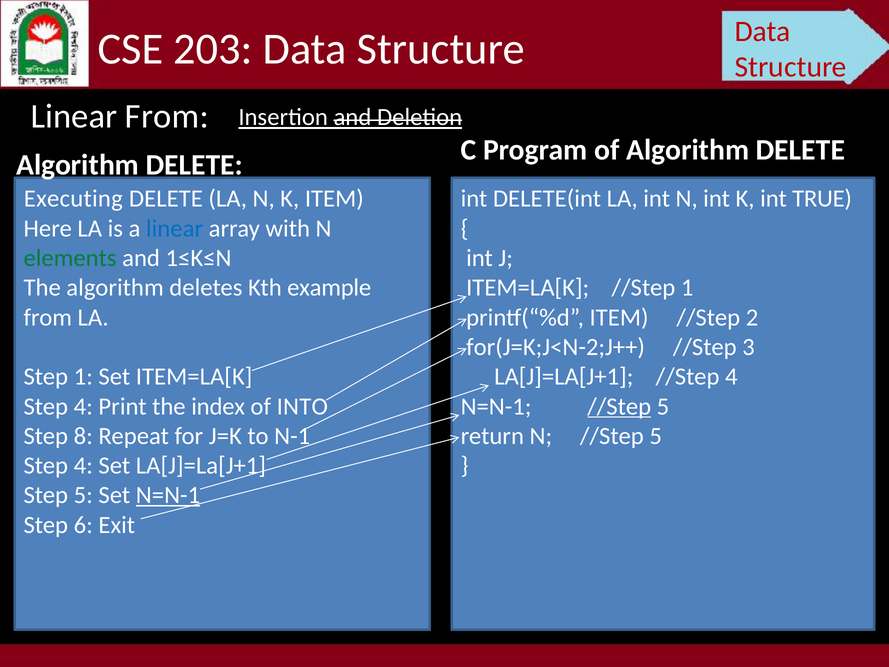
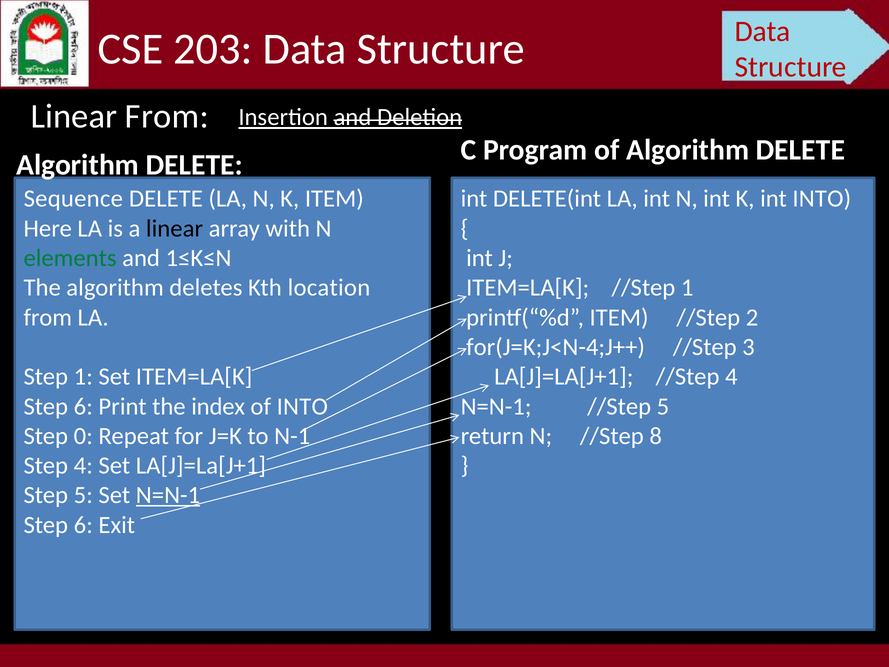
Executing: Executing -> Sequence (73, 199)
int TRUE: TRUE -> INTO (822, 199)
linear colour: blue -> black (175, 228)
example: example -> location (329, 288)
for(J=K;J<N-2;J++: for(J=K;J<N-2;J++ -> for(J=K;J<N-4;J++ (556, 347)
4: 4 -> 6 (83, 406)
//Step underline: present -> none (619, 406)
8: 8 -> 0 (83, 436)
N //Step 5: 5 -> 8 (656, 436)
